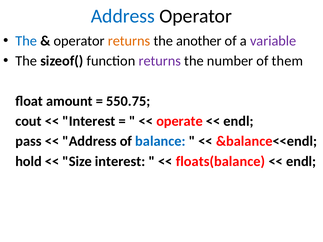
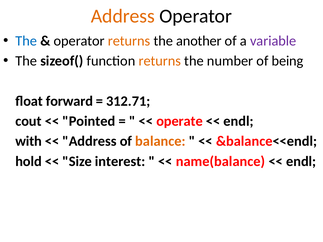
Address colour: blue -> orange (123, 16)
returns colour: purple -> orange (160, 61)
them: them -> being (287, 61)
amount: amount -> forward (69, 101)
550.75: 550.75 -> 312.71 (128, 101)
Interest: Interest -> Pointed (89, 121)
pass: pass -> with (29, 141)
balance colour: blue -> orange (160, 141)
floats(balance: floats(balance -> name(balance (220, 161)
